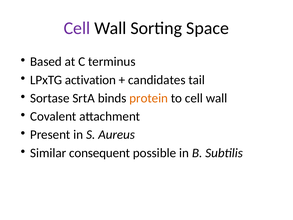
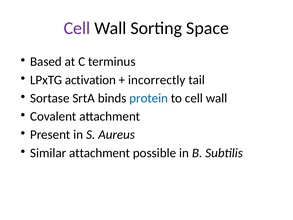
candidates: candidates -> incorrectly (157, 80)
protein colour: orange -> blue (149, 98)
Similar consequent: consequent -> attachment (100, 153)
